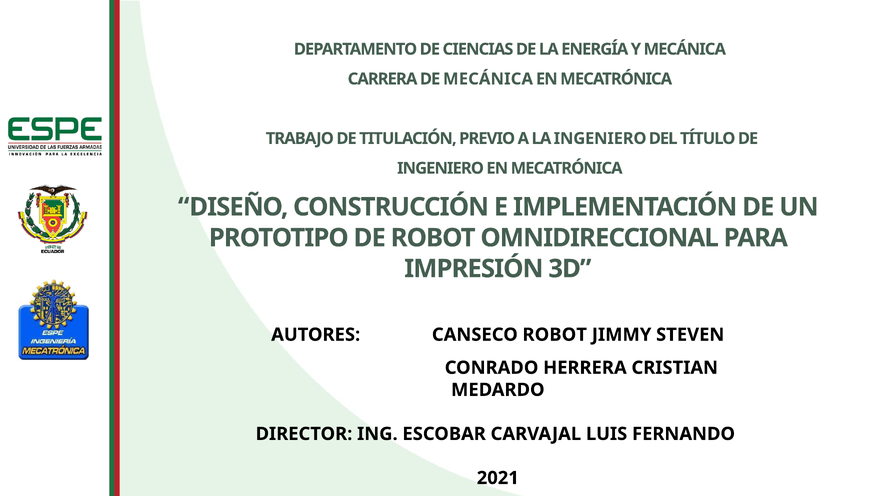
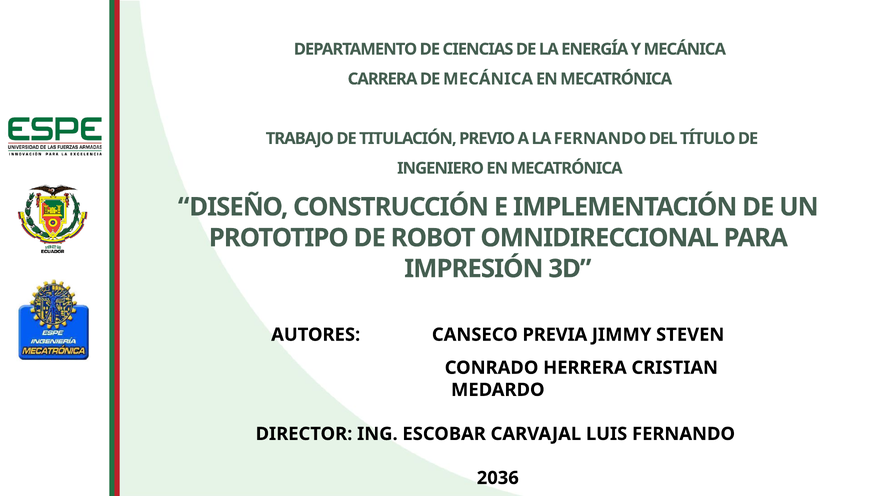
LA INGENIERO: INGENIERO -> FERNANDO (600, 138)
CANSECO ROBOT: ROBOT -> PREVIA (555, 334)
2021: 2021 -> 2036 (498, 478)
